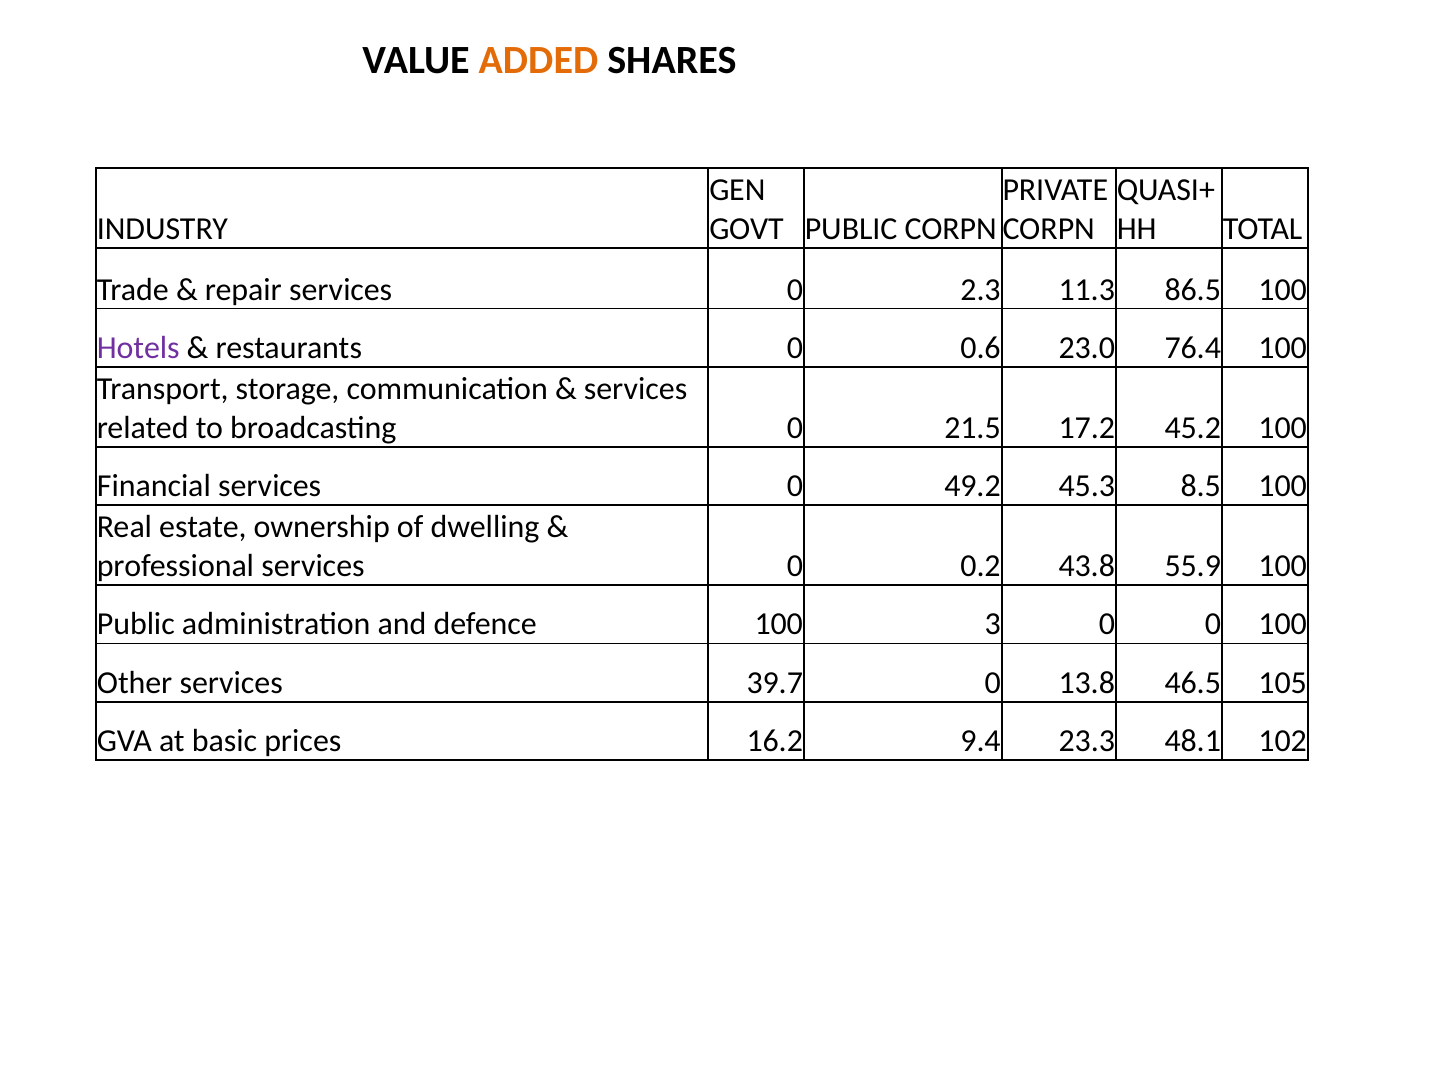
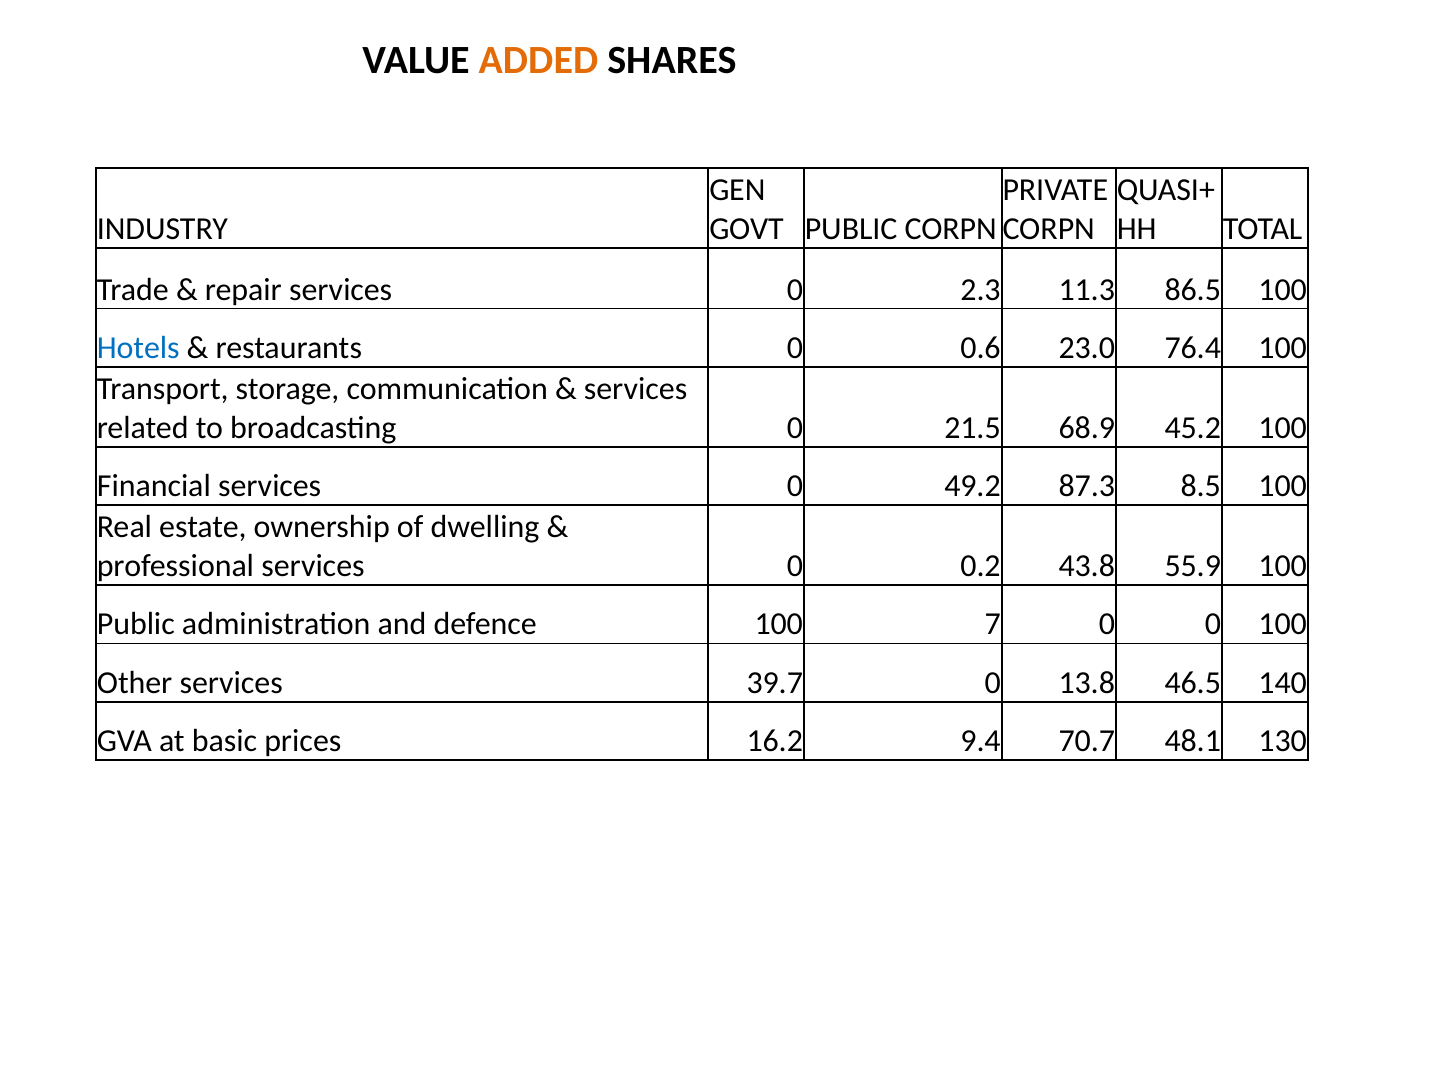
Hotels colour: purple -> blue (138, 348)
17.2: 17.2 -> 68.9 (1087, 428)
45.3: 45.3 -> 87.3 (1087, 486)
3: 3 -> 7 (993, 624)
105: 105 -> 140 (1283, 683)
23.3: 23.3 -> 70.7 (1087, 741)
102: 102 -> 130 (1283, 741)
